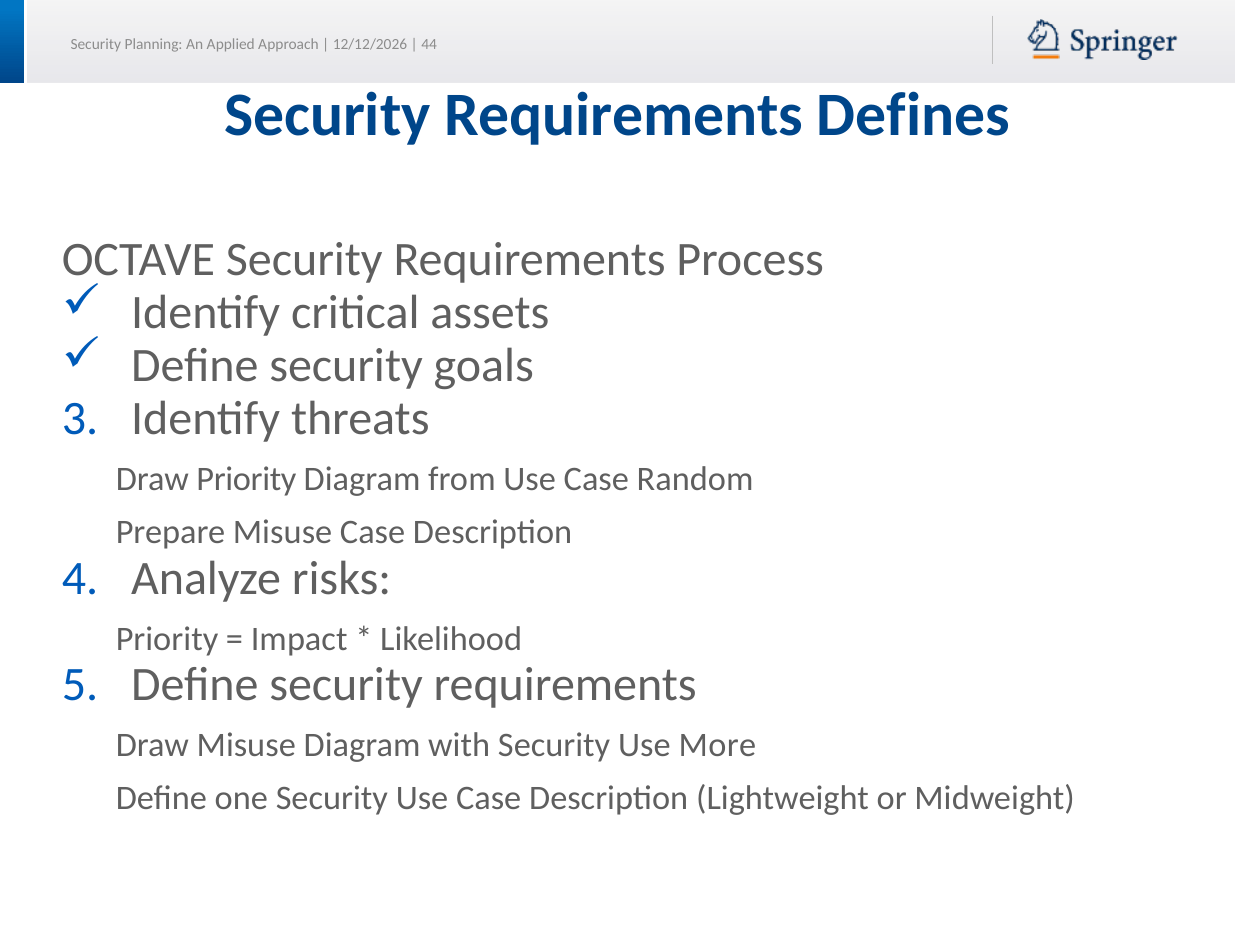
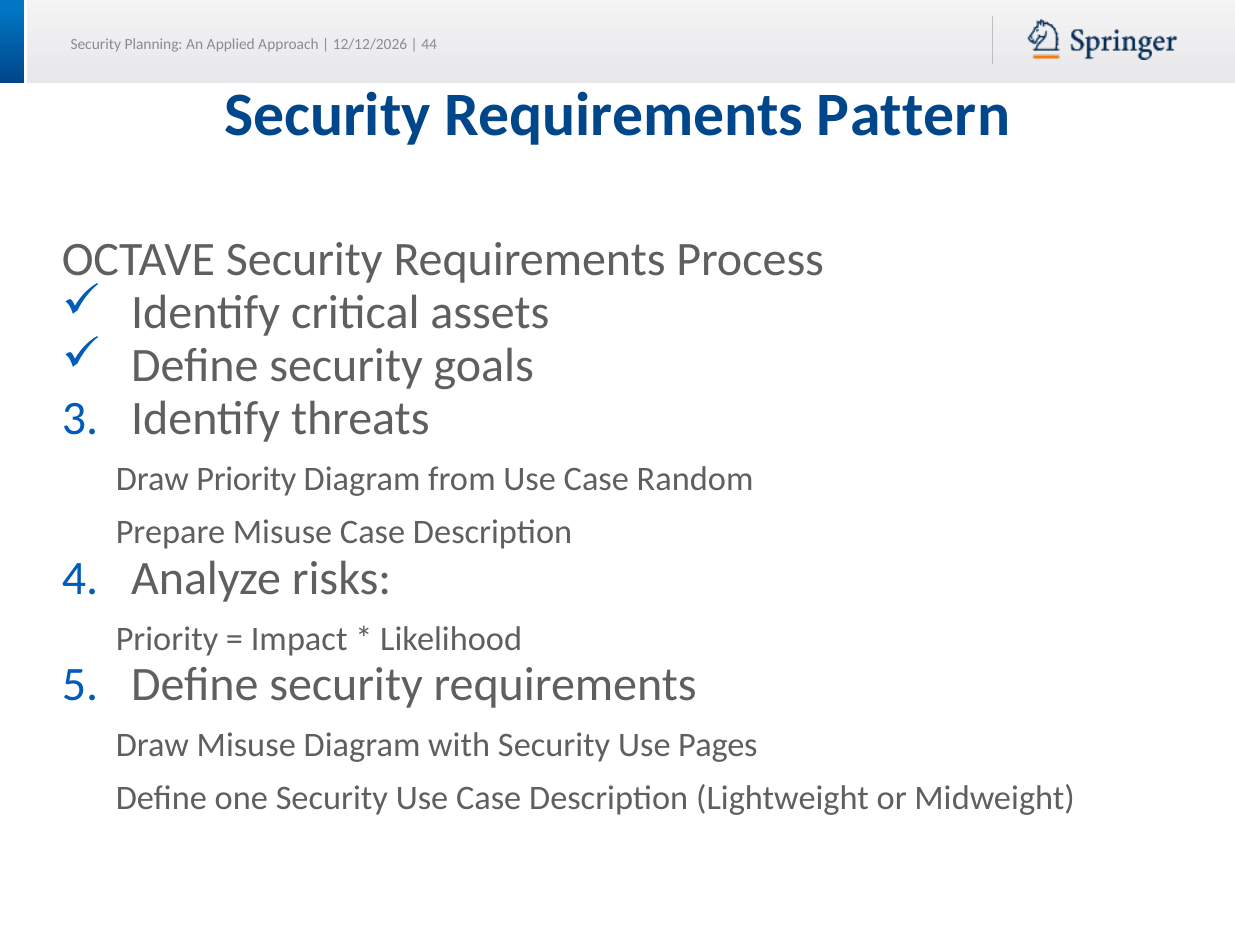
Defines: Defines -> Pattern (914, 115)
More: More -> Pages (718, 745)
